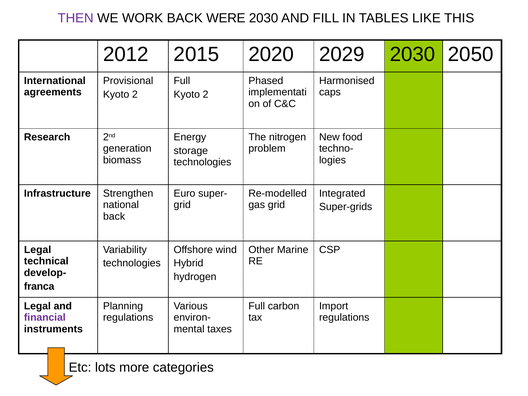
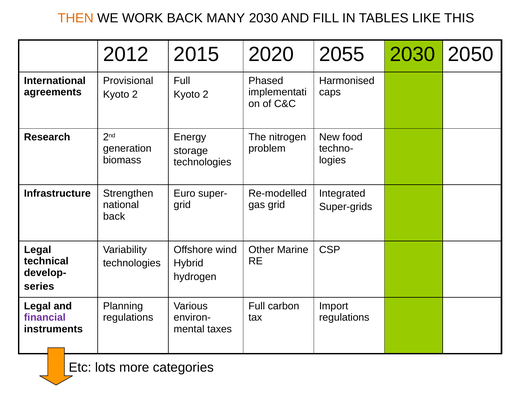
THEN colour: purple -> orange (76, 18)
WERE: WERE -> MANY (226, 18)
2029: 2029 -> 2055 (342, 54)
franca: franca -> series (39, 286)
